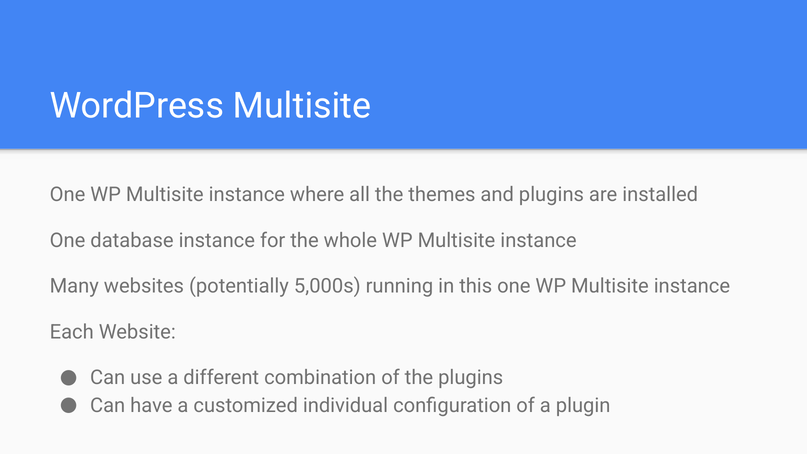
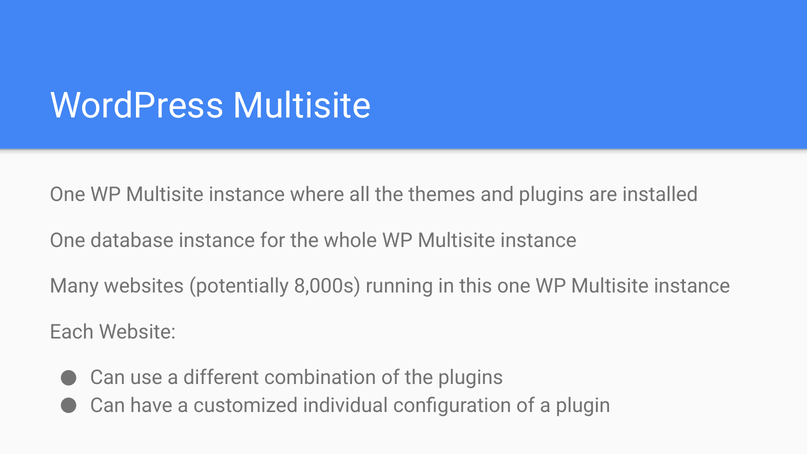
5,000s: 5,000s -> 8,000s (327, 286)
